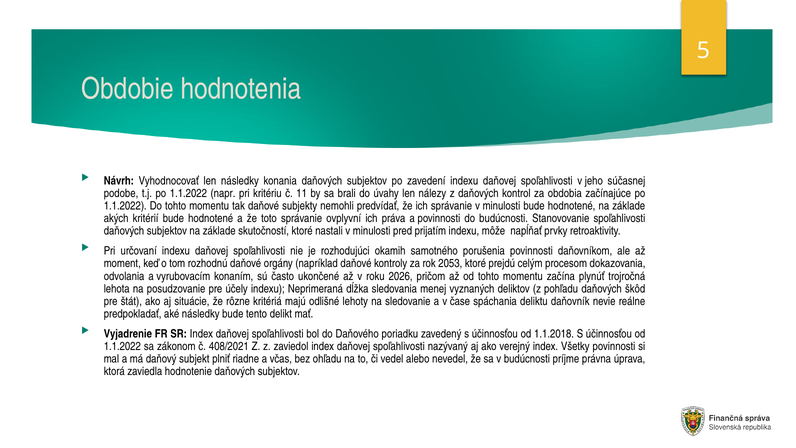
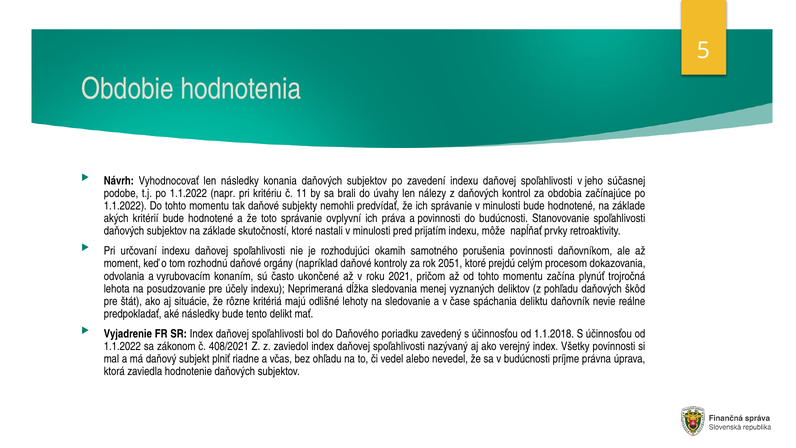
2053: 2053 -> 2051 (450, 263)
2026: 2026 -> 2021 (401, 276)
